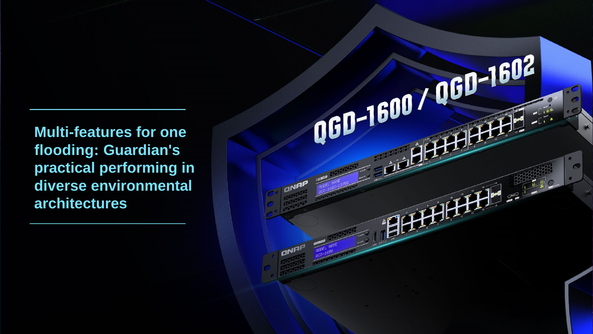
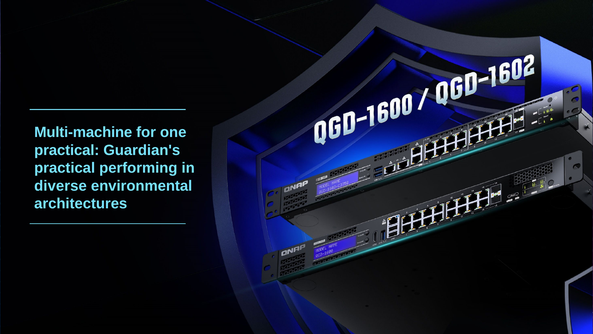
Multi-features: Multi-features -> Multi-machine (83, 132)
flooding: flooding -> practical (67, 150)
